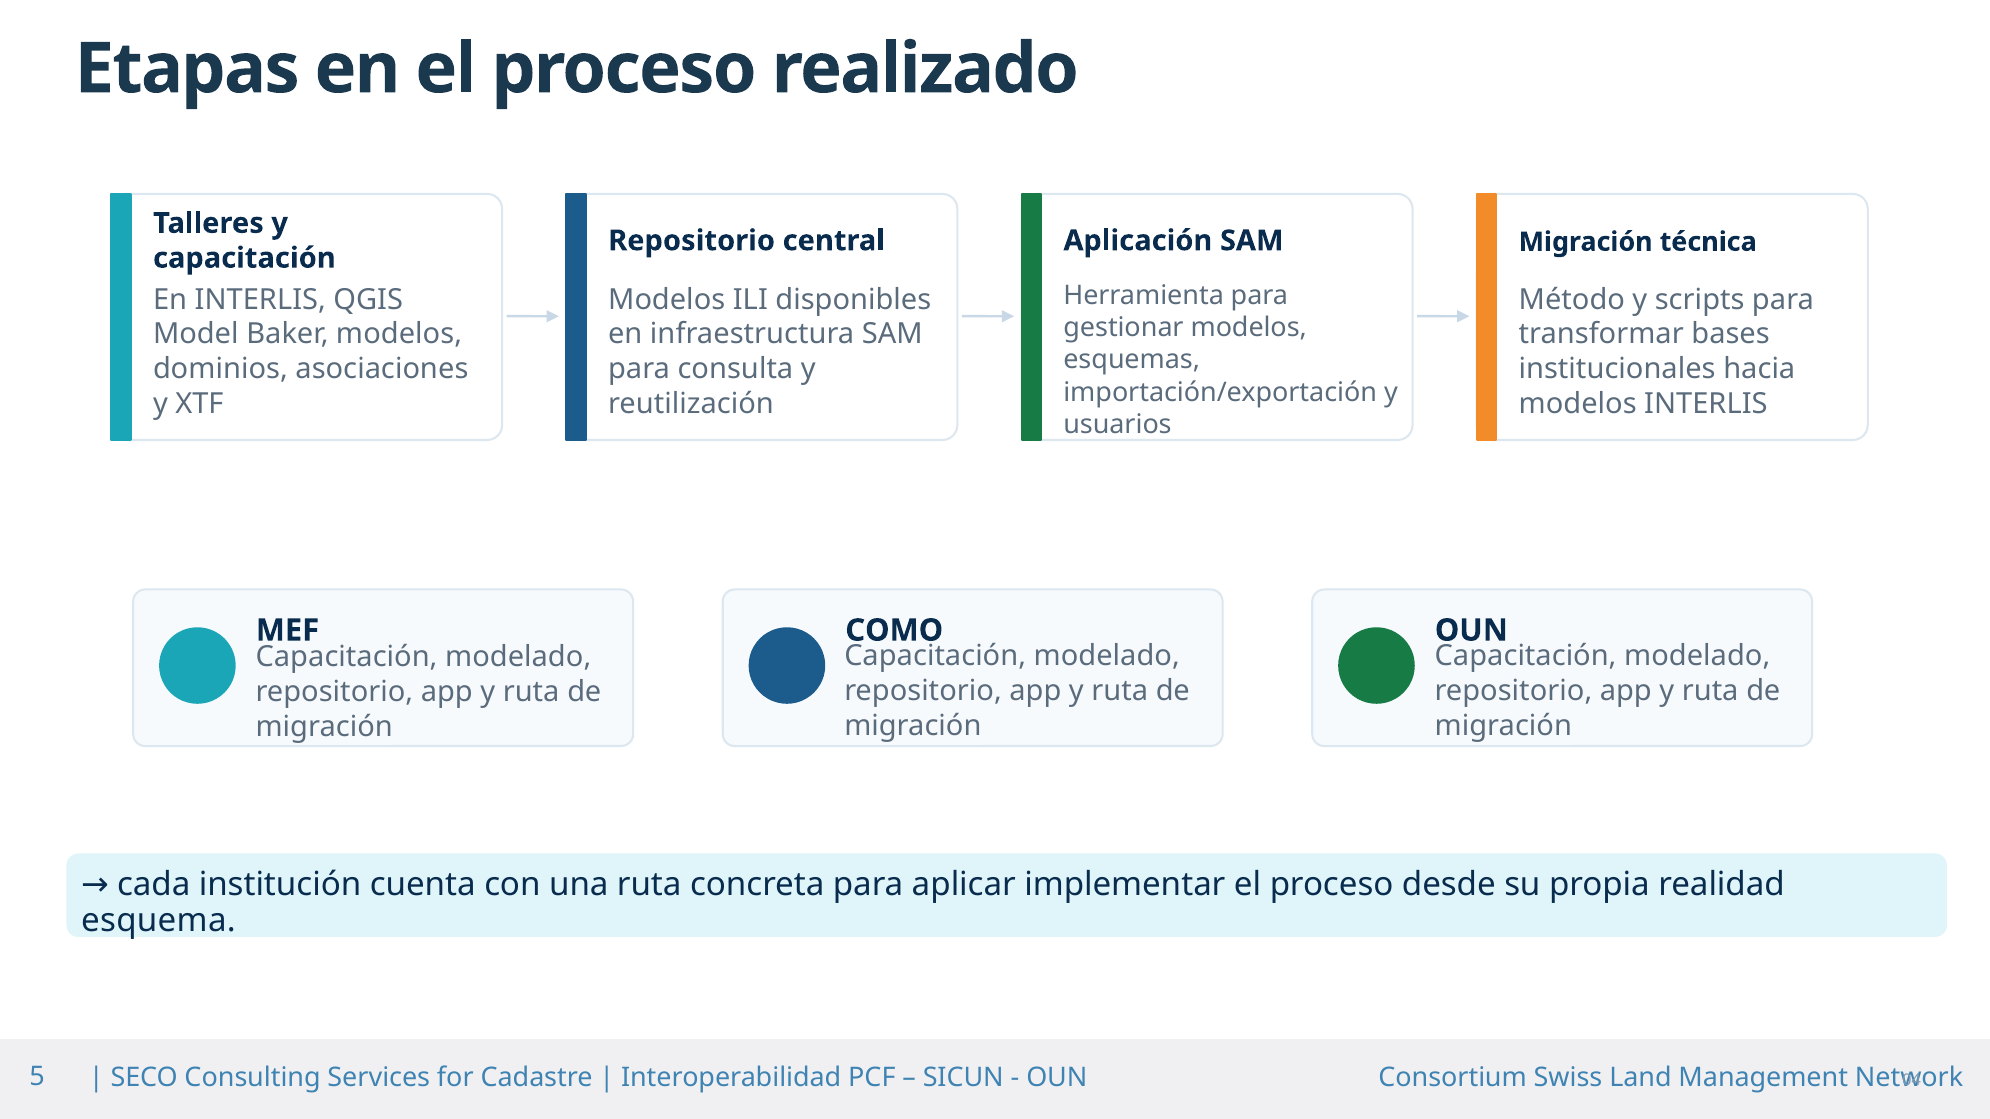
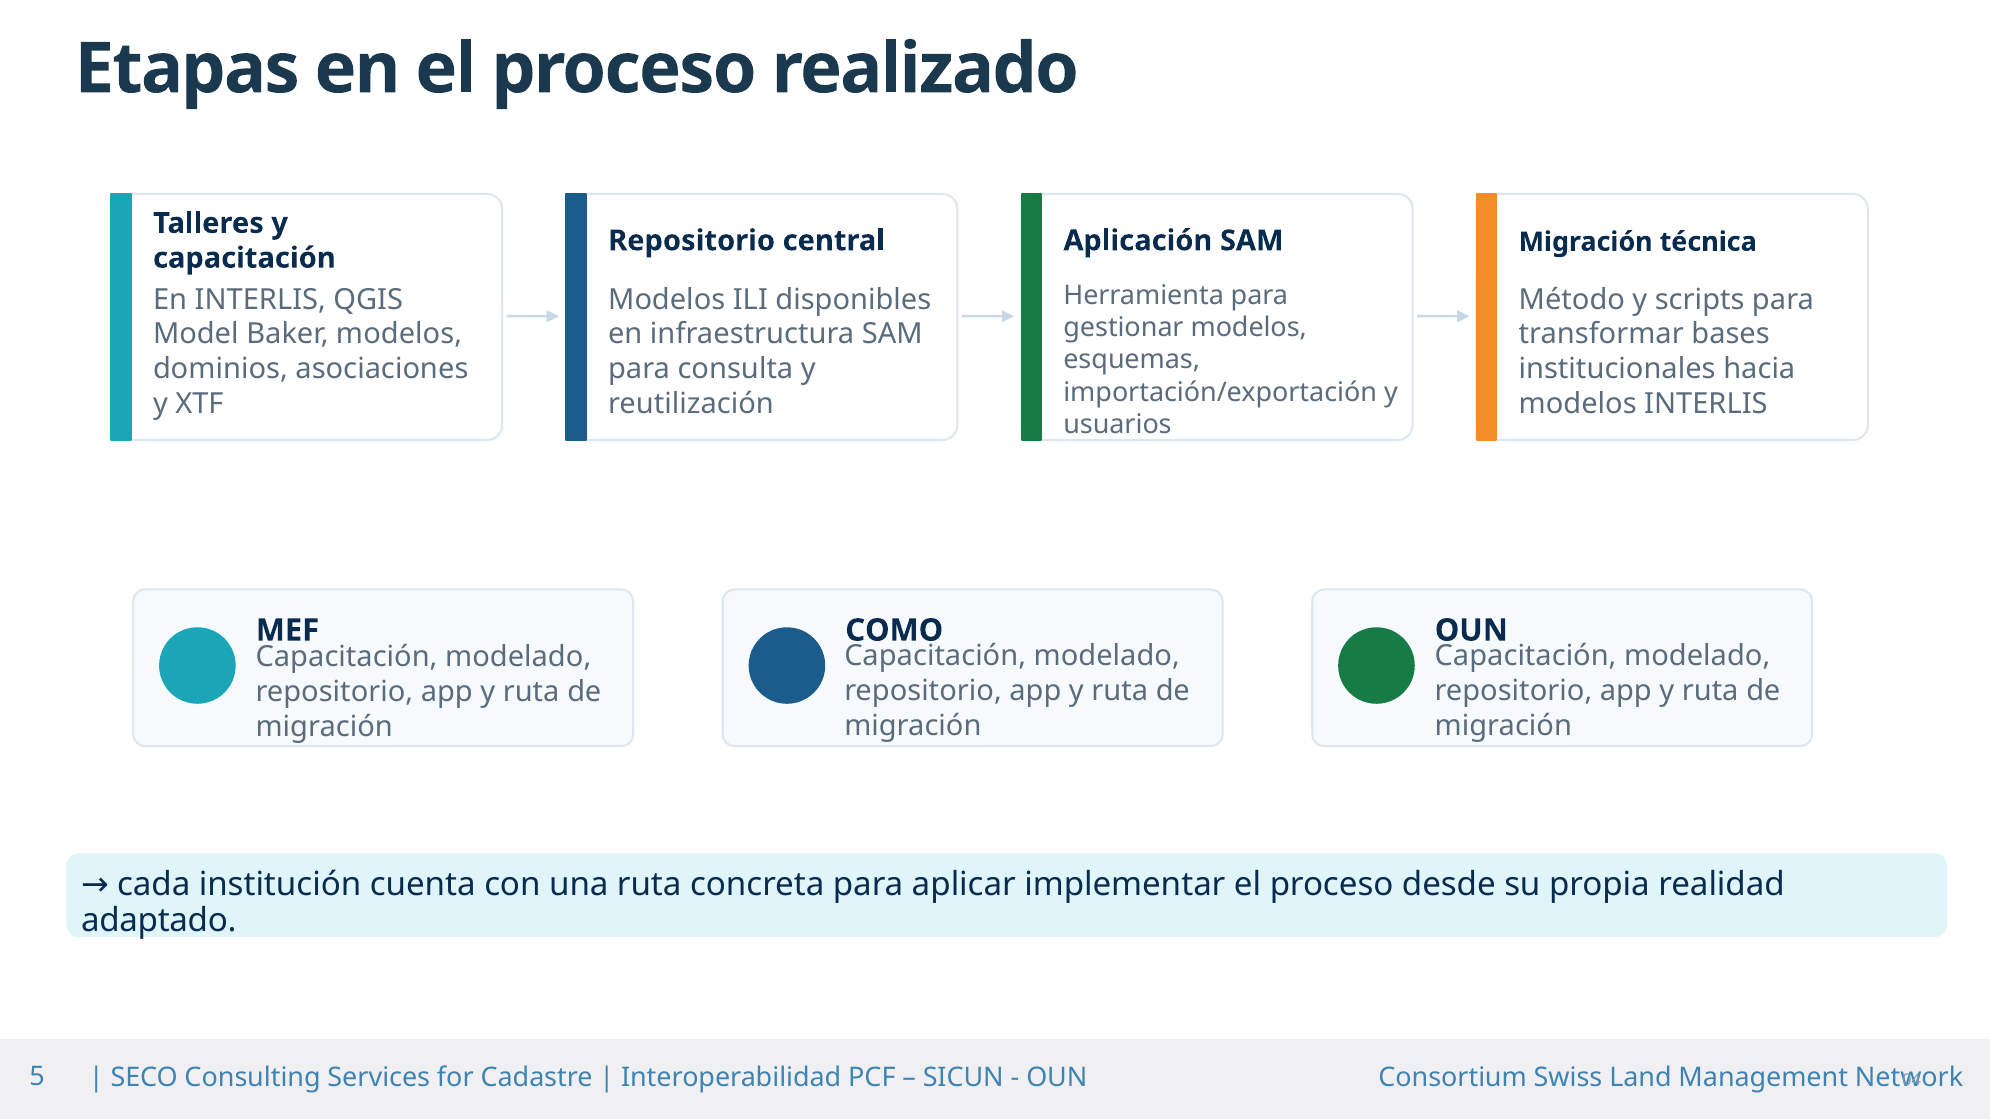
esquema: esquema -> adaptado (159, 921)
